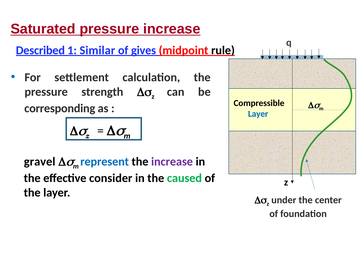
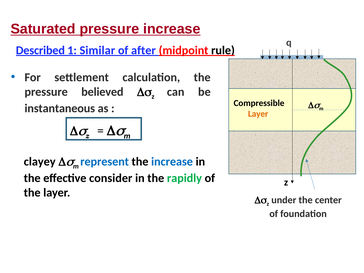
gives: gives -> after (143, 50)
strength: strength -> believed (102, 92)
corresponding: corresponding -> instantaneous (60, 108)
Layer colour: blue -> orange (258, 114)
gravel: gravel -> clayey (40, 161)
increase colour: purple -> blue (172, 161)
caused: caused -> rapidly (184, 178)
